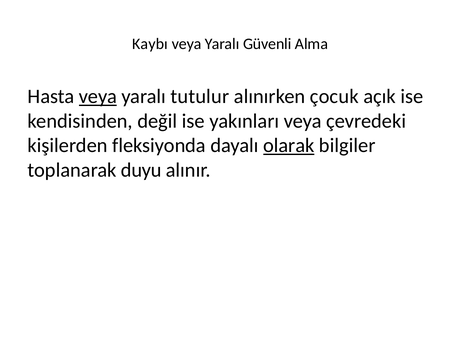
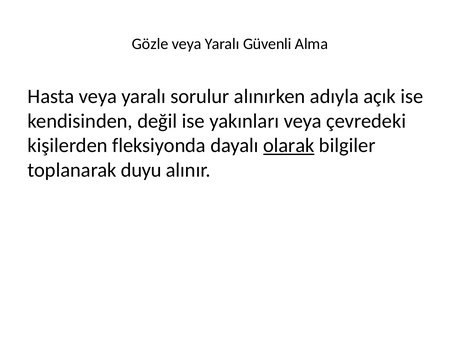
Kaybı: Kaybı -> Gözle (150, 44)
veya underline: present -> none (98, 96)
tutulur: tutulur -> sorulur (200, 96)
çocuk: çocuk -> adıyla (334, 96)
